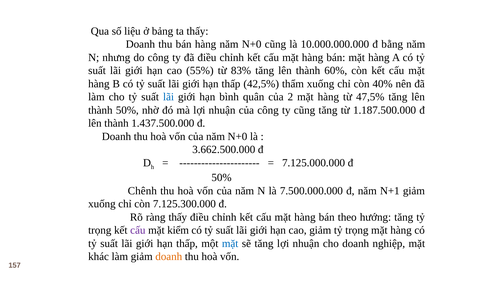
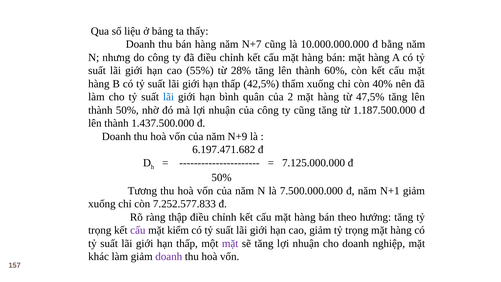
hàng năm N+0: N+0 -> N+7 (252, 44)
83%: 83% -> 28% (241, 71)
của năm N+0: N+0 -> N+9 (237, 136)
3.662.500.000: 3.662.500.000 -> 6.197.471.682 (224, 149)
Chênh: Chênh -> Tương (142, 191)
7.125.300.000: 7.125.300.000 -> 7.252.577.833 (184, 204)
ràng thấy: thấy -> thập (178, 217)
mặt colour: blue -> purple (230, 243)
doanh colour: orange -> purple (169, 256)
